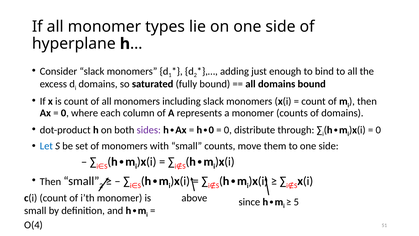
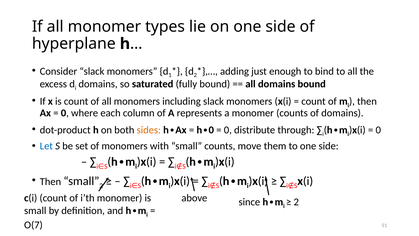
sides colour: purple -> orange (149, 130)
5: 5 -> 2 (296, 202)
O(4: O(4 -> O(7 (33, 225)
